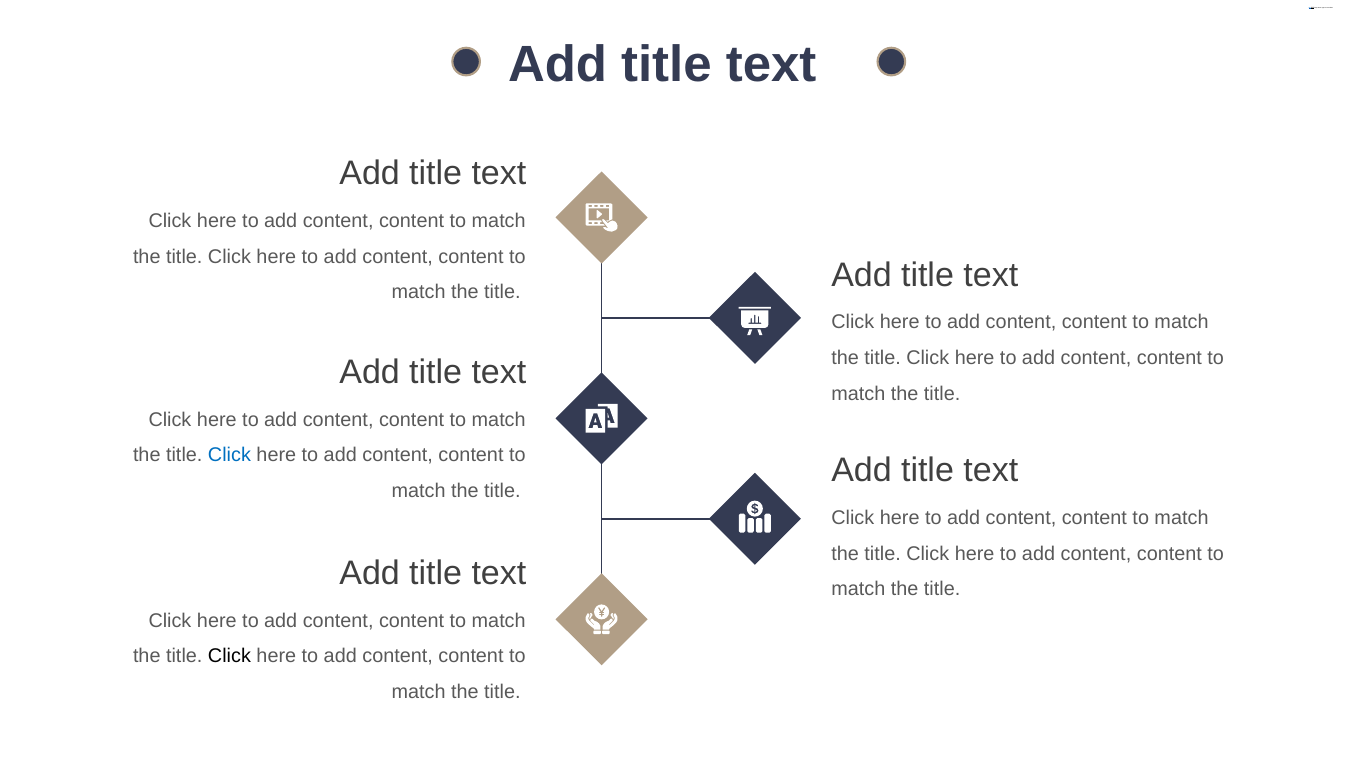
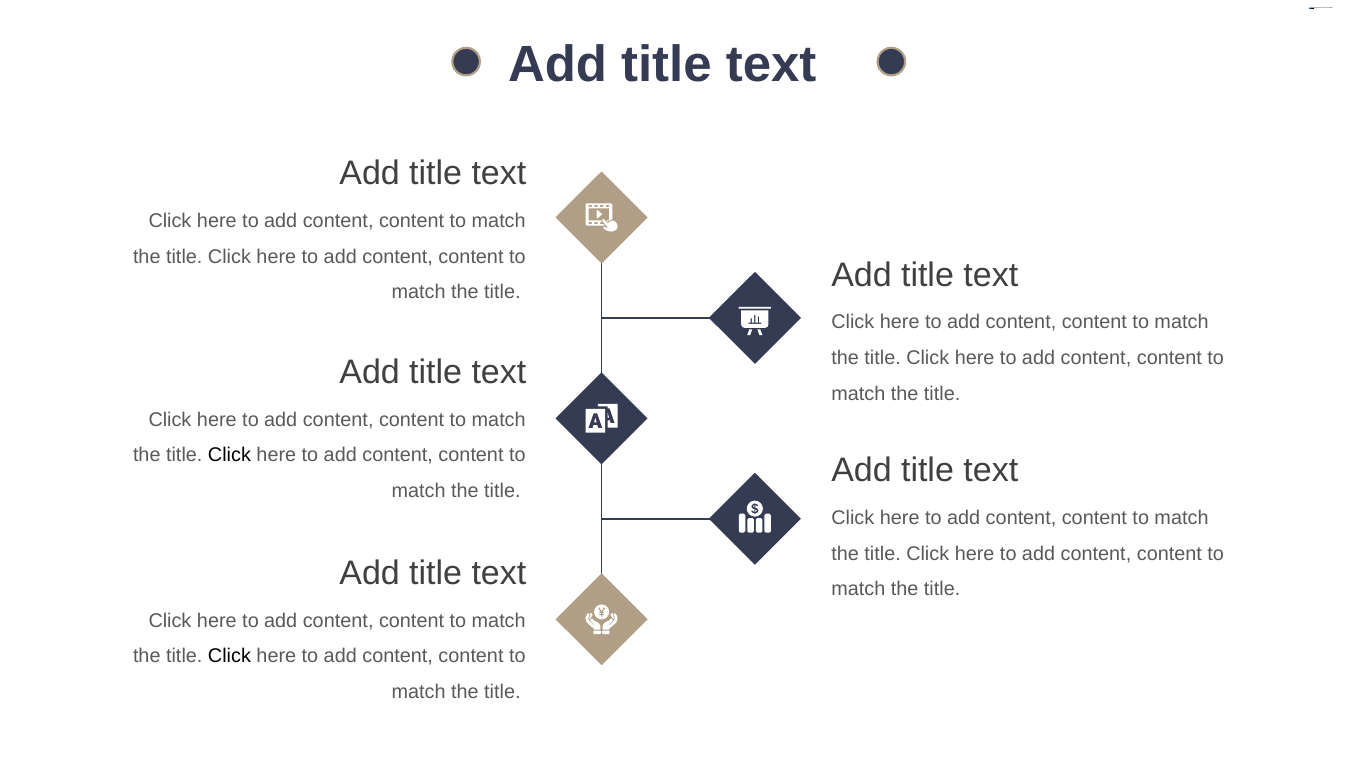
Click colour: blue -> black (229, 456)
